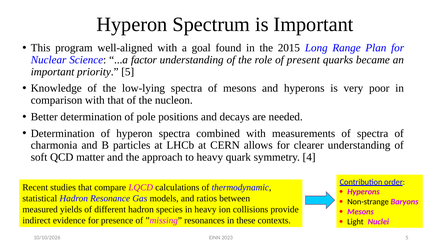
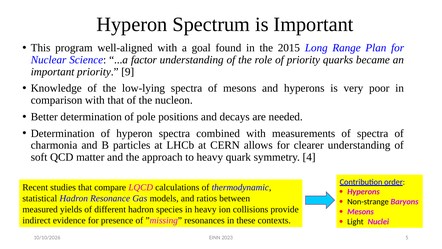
of present: present -> priority (303, 60)
priority 5: 5 -> 9 (128, 72)
